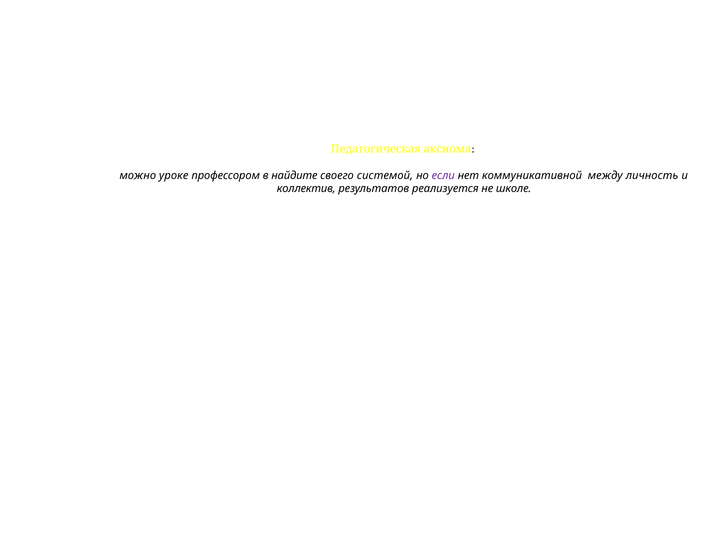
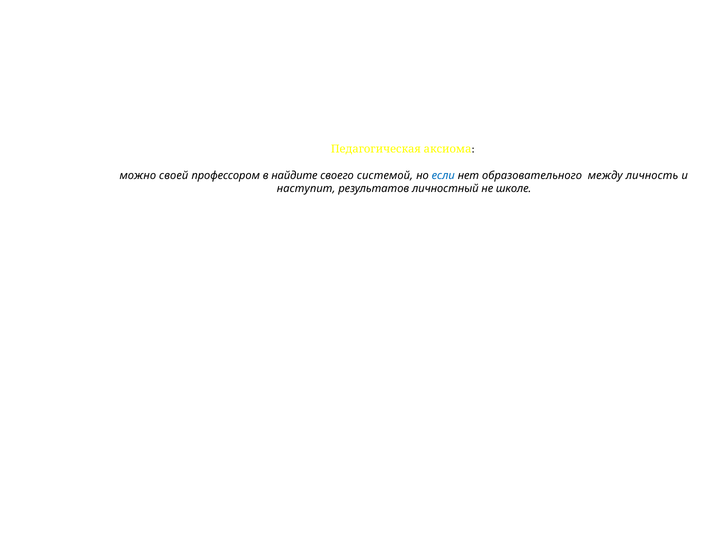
уроке: уроке -> своей (174, 176)
если colour: purple -> blue (443, 176)
коммуникативной: коммуникативной -> образовательного (532, 176)
коллектив: коллектив -> наступит (306, 189)
реализуется: реализуется -> личностный (445, 189)
